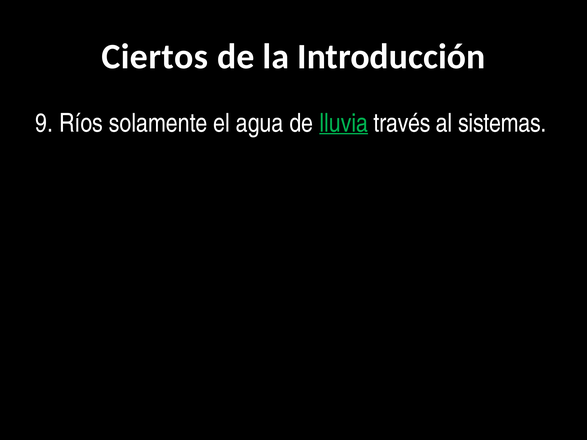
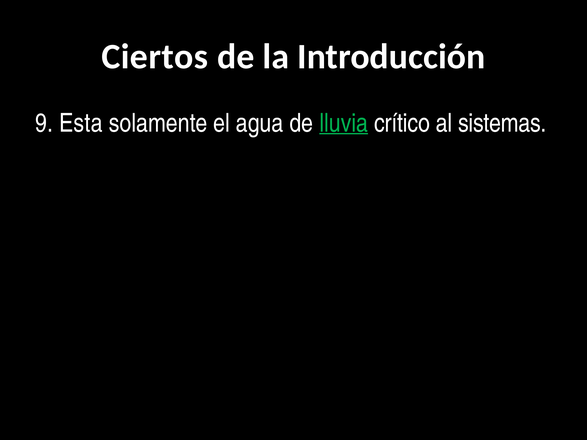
Ríos: Ríos -> Esta (81, 123)
través: través -> crítico (402, 123)
